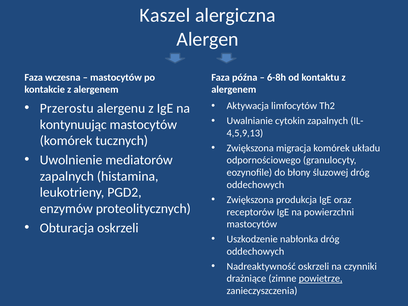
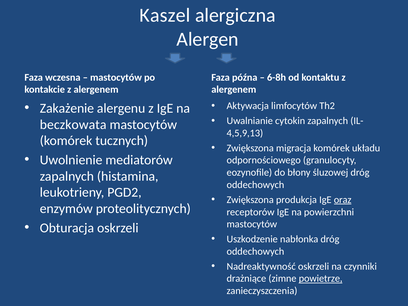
Przerostu: Przerostu -> Zakażenie (67, 108)
kontynuując: kontynuując -> beczkowata (73, 125)
oraz underline: none -> present (343, 200)
